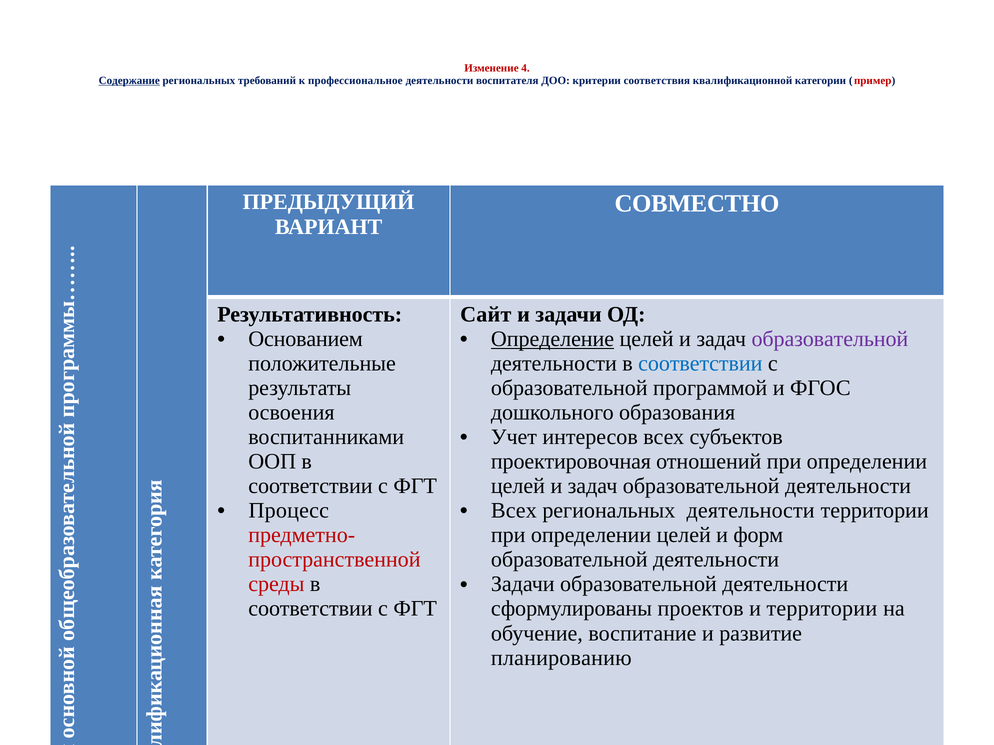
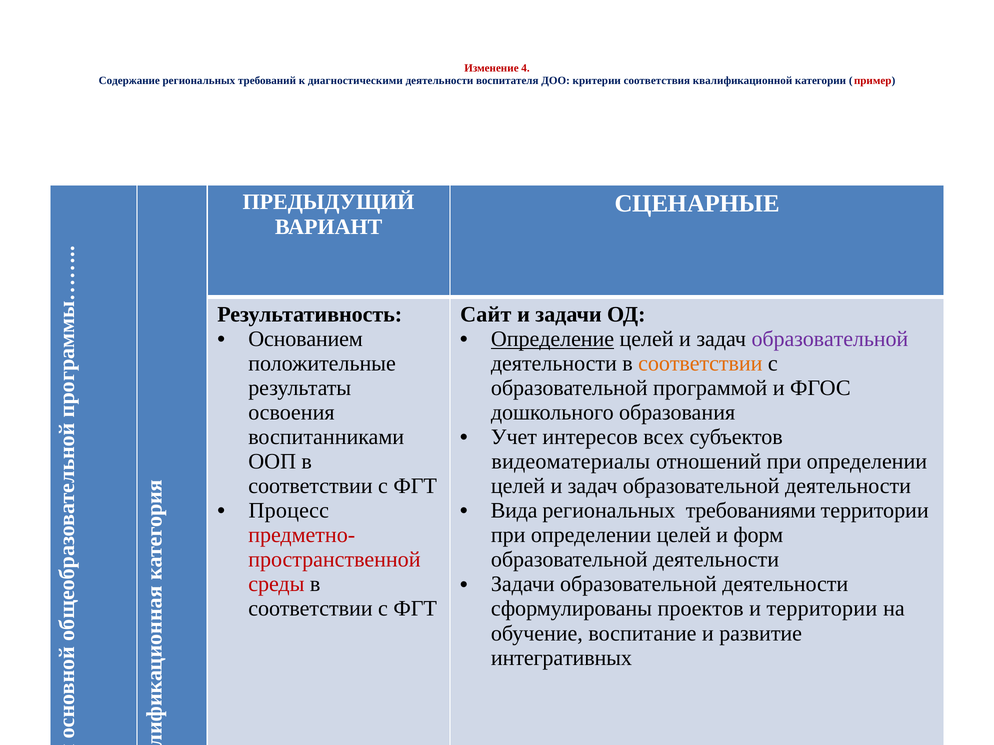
Содержание underline: present -> none (129, 81)
профессиональное: профессиональное -> диагностическими (355, 81)
СОВМЕСТНО: СОВМЕСТНО -> СЦЕНАРНЫЕ (697, 204)
соответствии colour: blue -> orange (700, 364)
проектировочная: проектировочная -> видеоматериалы (571, 462)
Всех: Всех -> Вида (514, 511)
региональных деятельности: деятельности -> требованиями (751, 511)
планированию: планированию -> интегративных (561, 658)
